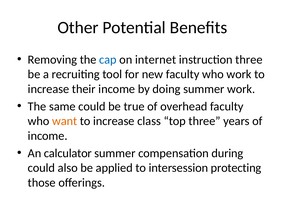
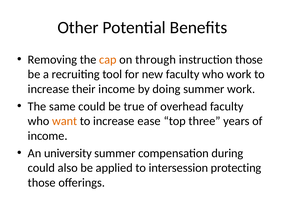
cap colour: blue -> orange (108, 60)
internet: internet -> through (156, 60)
instruction three: three -> those (249, 60)
class: class -> ease (149, 121)
calculator: calculator -> university (68, 153)
